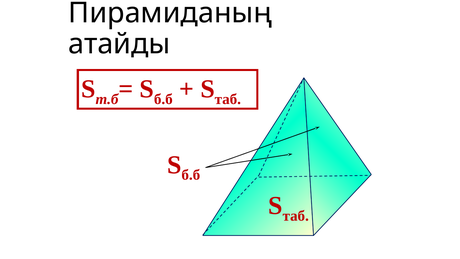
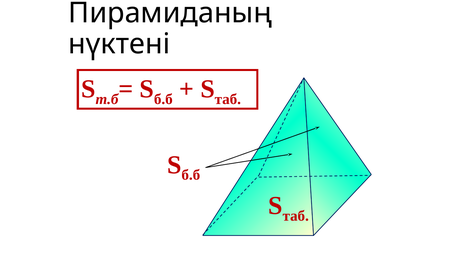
атайды: атайды -> нүктені (119, 44)
